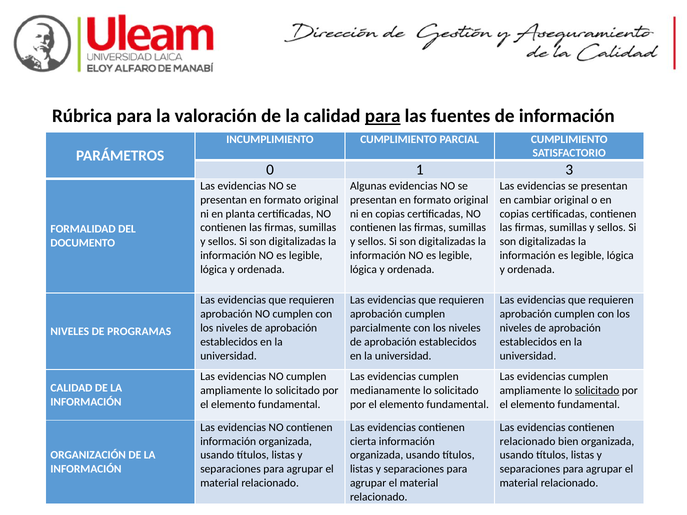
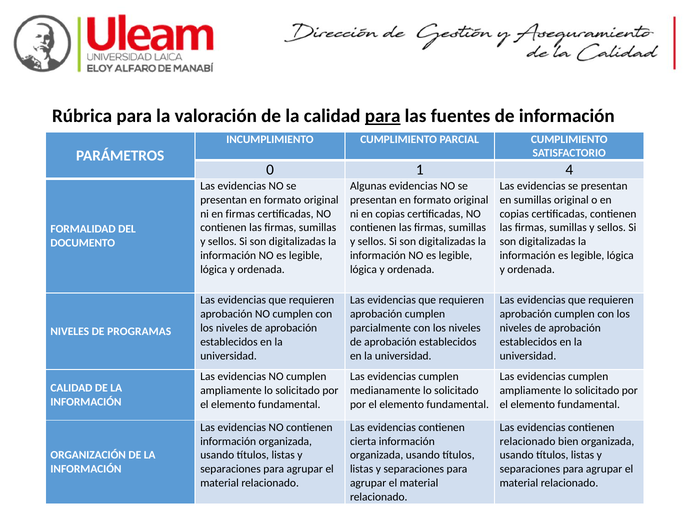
3: 3 -> 4 (569, 170)
en cambiar: cambiar -> sumillas (533, 200)
en planta: planta -> firmas (240, 214)
solicitado underline: present -> none (597, 391)
